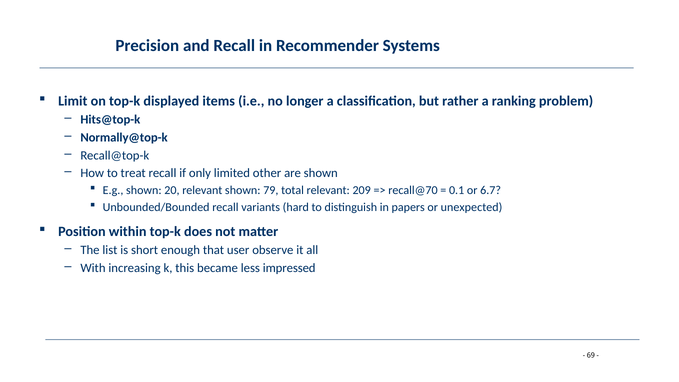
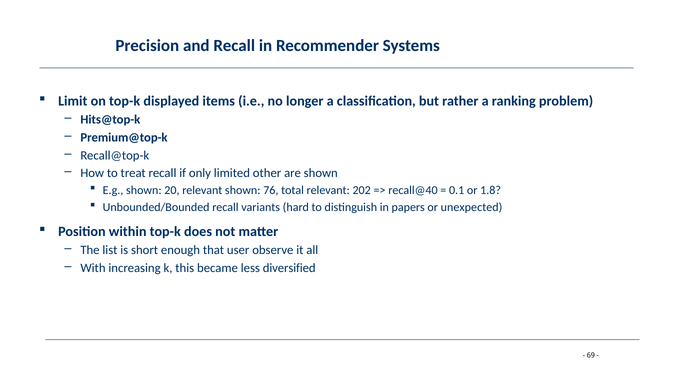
Normally@top-k: Normally@top-k -> Premium@top-k (124, 138)
79: 79 -> 76 (271, 190)
209: 209 -> 202 (362, 190)
recall@70: recall@70 -> recall@40 (413, 190)
6.7: 6.7 -> 1.8 (491, 190)
impressed: impressed -> diversified (289, 268)
